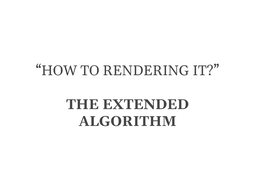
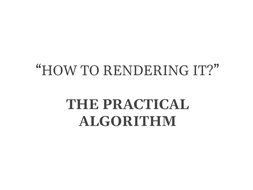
EXTENDED: EXTENDED -> PRACTICAL (146, 104)
